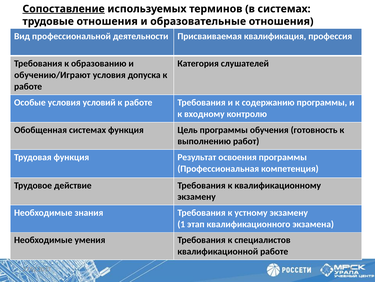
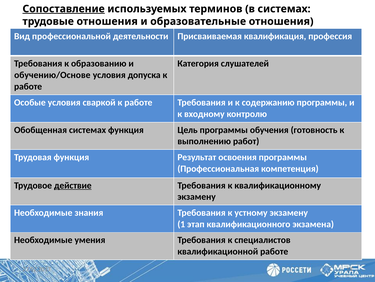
обучению/Играют: обучению/Играют -> обучению/Основе (52, 75)
условий: условий -> сваркой (99, 102)
действие underline: none -> present (73, 185)
